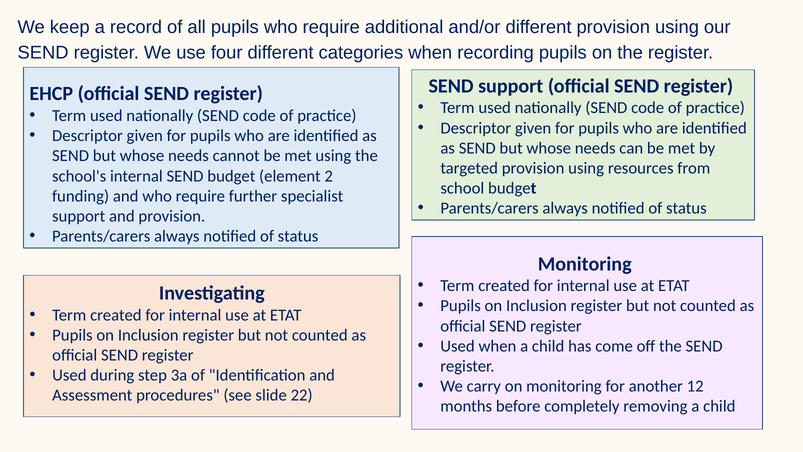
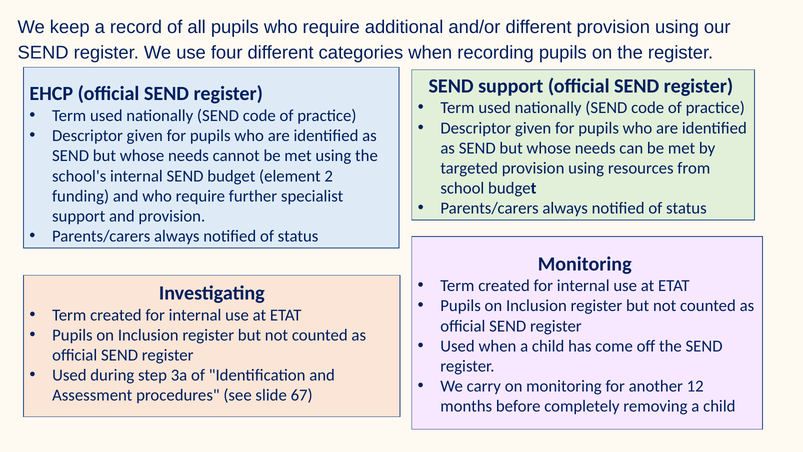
22: 22 -> 67 (302, 395)
